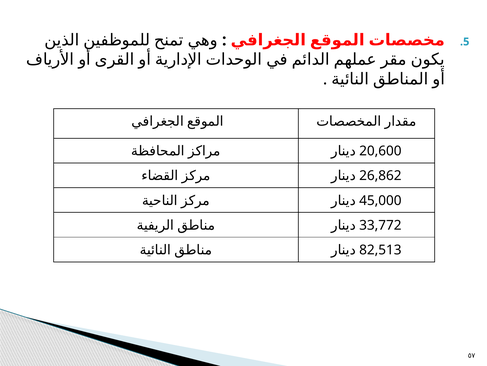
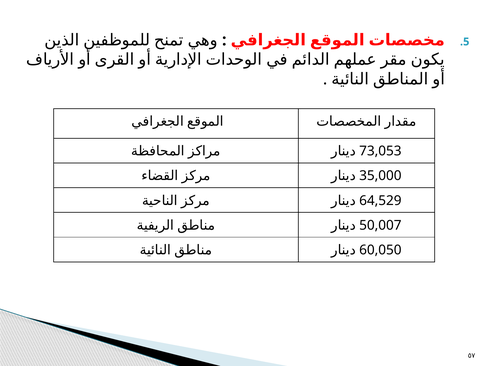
20,600: 20,600 -> 73,053 (380, 151)
26,862: 26,862 -> 35,000 (380, 175)
45,000: 45,000 -> 64,529 (380, 200)
33,772: 33,772 -> 50,007 (380, 225)
82,513: 82,513 -> 60,050 (380, 250)
